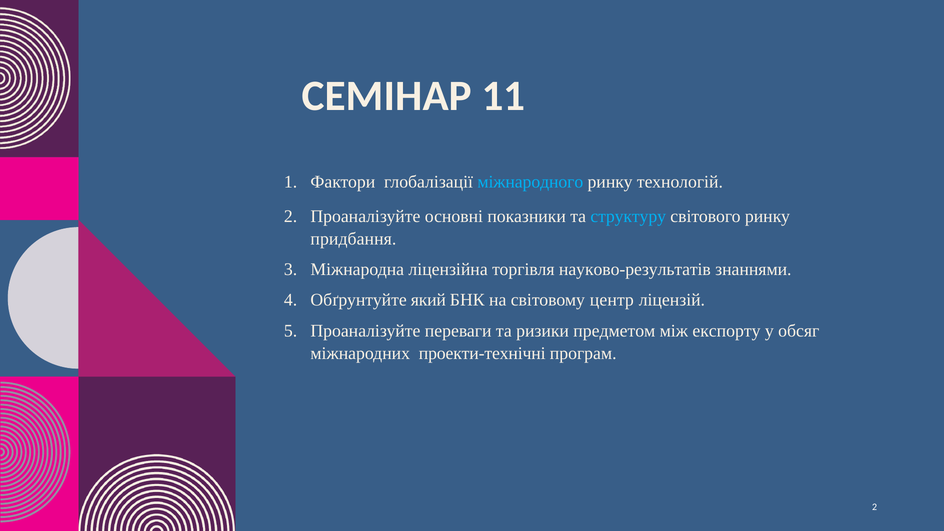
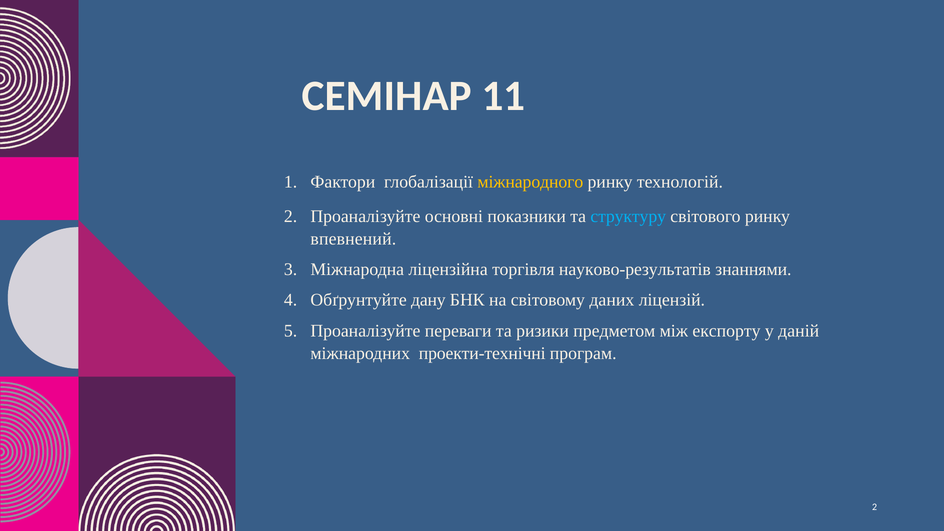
міжнародного colour: light blue -> yellow (530, 182)
придбання: придбання -> впевнений (353, 239)
який: який -> дану (428, 300)
центр: центр -> даних (612, 300)
обсяг: обсяг -> даній (799, 331)
